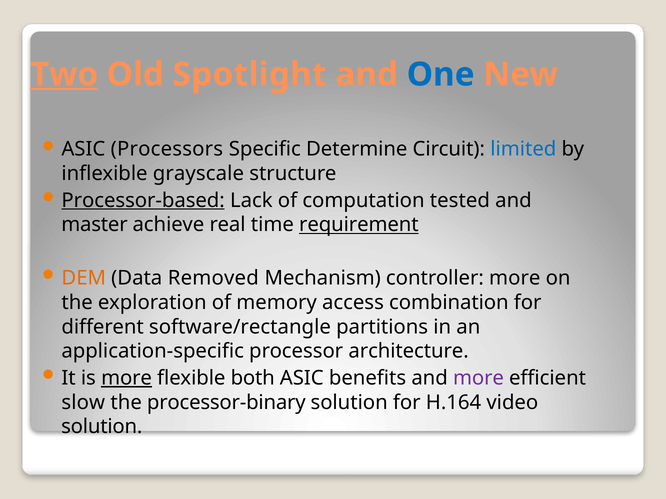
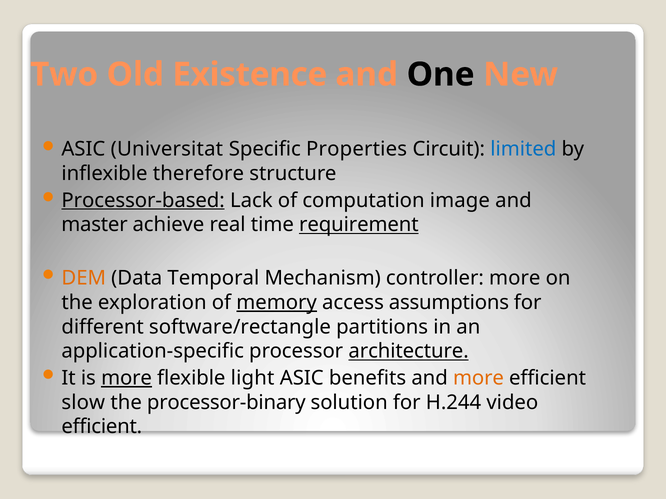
Two underline: present -> none (64, 75)
Spotlight: Spotlight -> Existence (250, 75)
One colour: blue -> black (441, 75)
Processors: Processors -> Universitat (167, 149)
Determine: Determine -> Properties (357, 149)
grayscale: grayscale -> therefore (198, 174)
tested: tested -> image (460, 201)
Removed: Removed -> Temporal (213, 278)
memory underline: none -> present (277, 303)
combination: combination -> assumptions (449, 303)
architecture underline: none -> present (409, 352)
both: both -> light (253, 378)
more colour: purple -> orange (478, 378)
H.164: H.164 -> H.244 (454, 403)
solution: solution -> efficient (102, 427)
